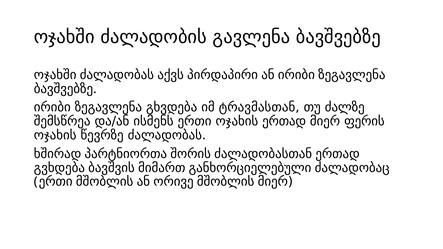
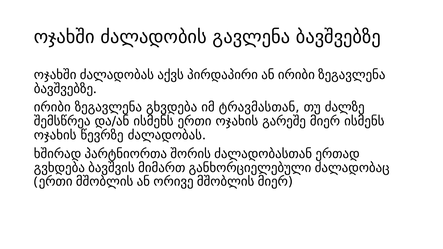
ოჯახის ერთად: ერთად -> გარეშე (284, 121)
მიერ ფერის: ფერის -> ისმენს (364, 121)
